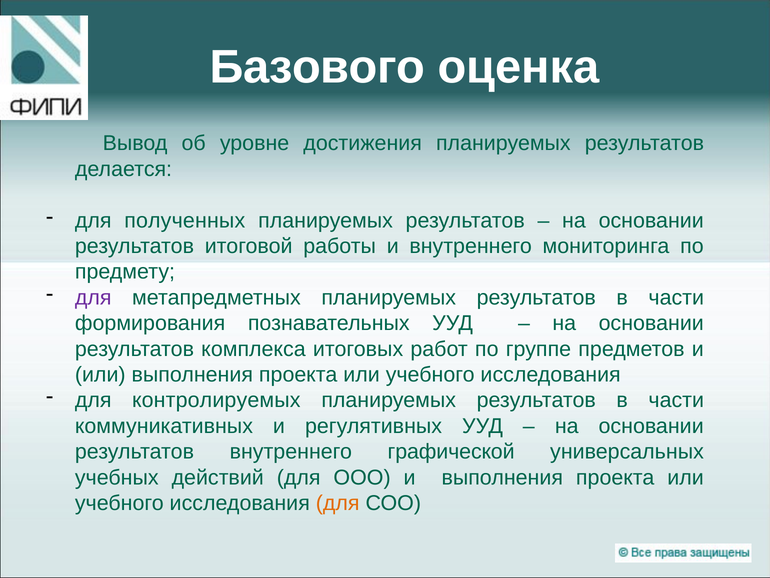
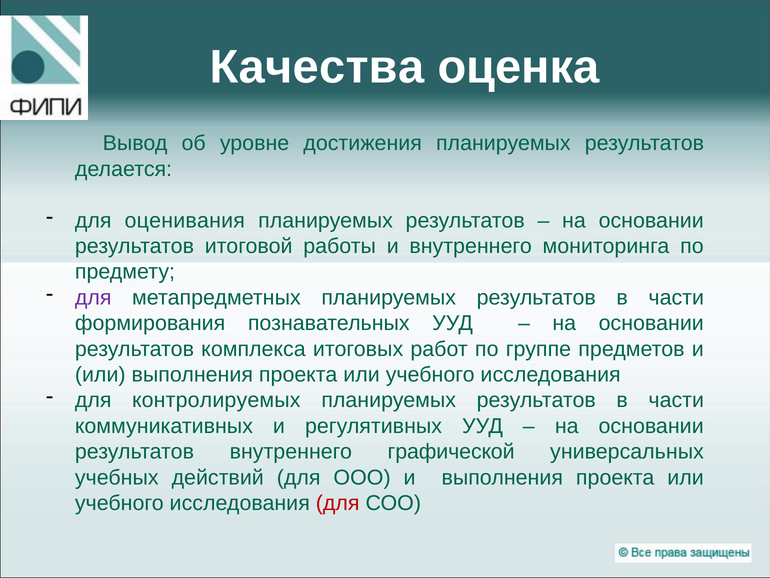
Базового: Базового -> Качества (317, 67)
полученных: полученных -> оценивания (185, 220)
для colour: orange -> red (338, 503)
